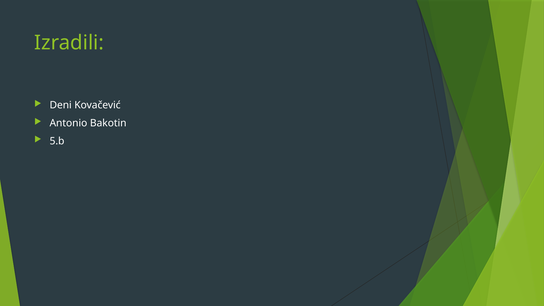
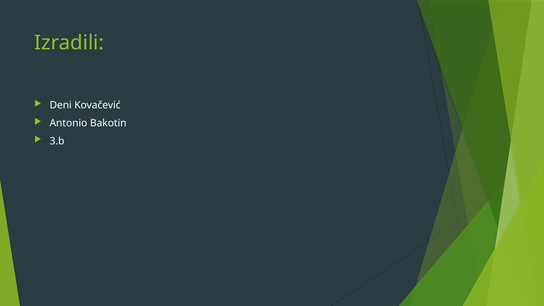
5.b: 5.b -> 3.b (57, 141)
